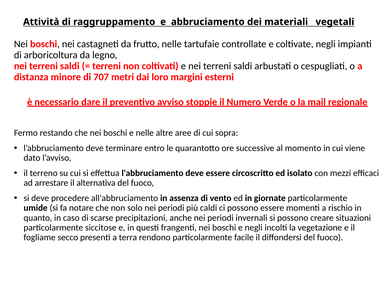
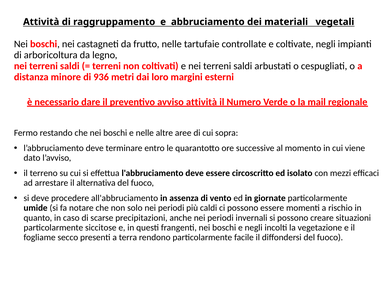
707: 707 -> 936 (101, 77)
avviso stoppie: stoppie -> attività (201, 102)
